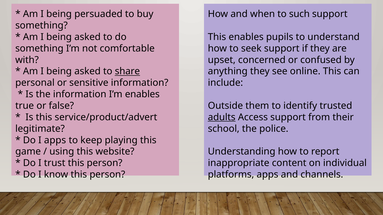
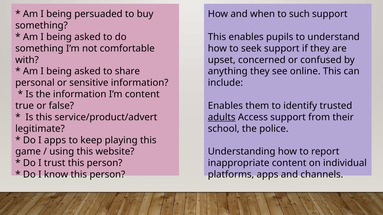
share underline: present -> none (127, 71)
I’m enables: enables -> content (142, 94)
Outside: Outside -> Enables (225, 106)
